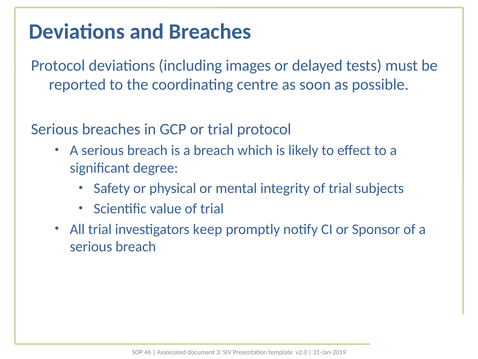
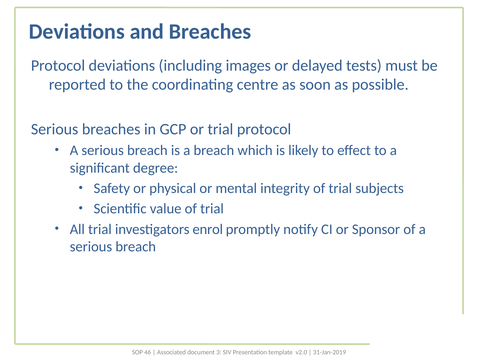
keep: keep -> enrol (208, 229)
